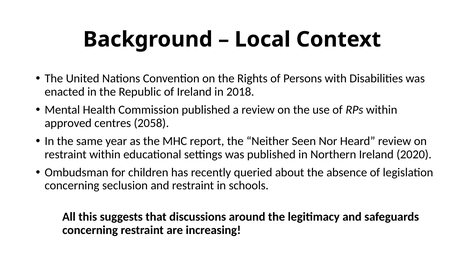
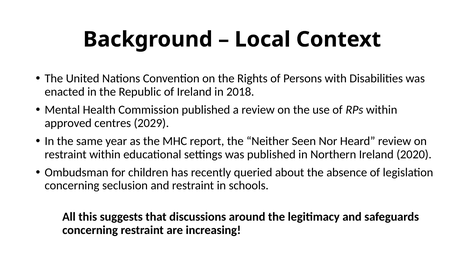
2058: 2058 -> 2029 (151, 123)
